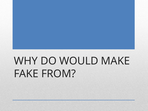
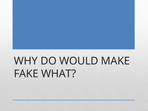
FROM: FROM -> WHAT (59, 74)
